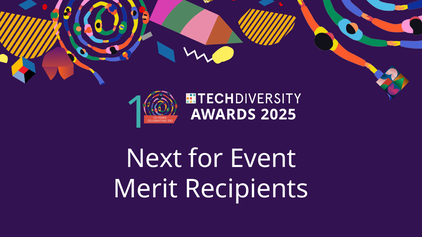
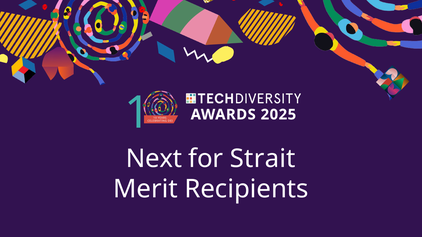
Event: Event -> Strait (263, 159)
